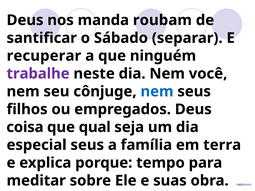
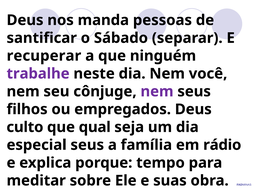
roubam: roubam -> pessoas (162, 20)
nem colour: blue -> purple (157, 92)
coisa: coisa -> culto (25, 127)
terra: terra -> rádio (222, 145)
